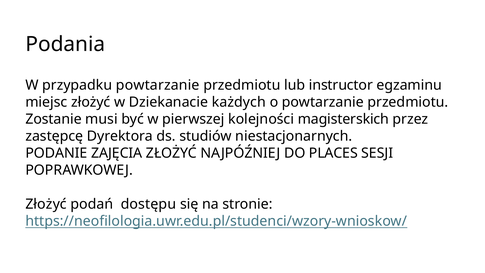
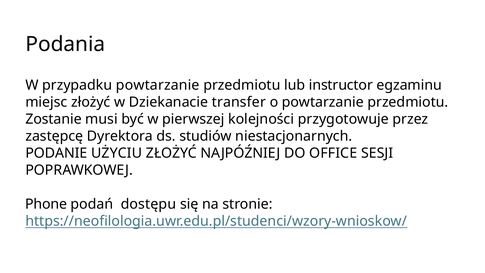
każdych: każdych -> transfer (239, 102)
magisterskich: magisterskich -> przygotowuje (343, 119)
ZAJĘCIA: ZAJĘCIA -> UŻYCIU (117, 153)
PLACES: PLACES -> OFFICE (333, 153)
Złożyć: Złożyć -> Phone (46, 204)
